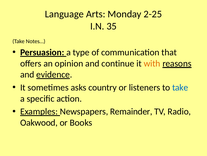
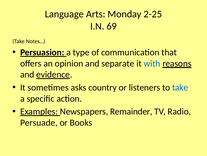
35: 35 -> 69 (112, 26)
continue: continue -> separate (118, 63)
with colour: orange -> blue (152, 63)
Oakwood: Oakwood -> Persuade (39, 122)
